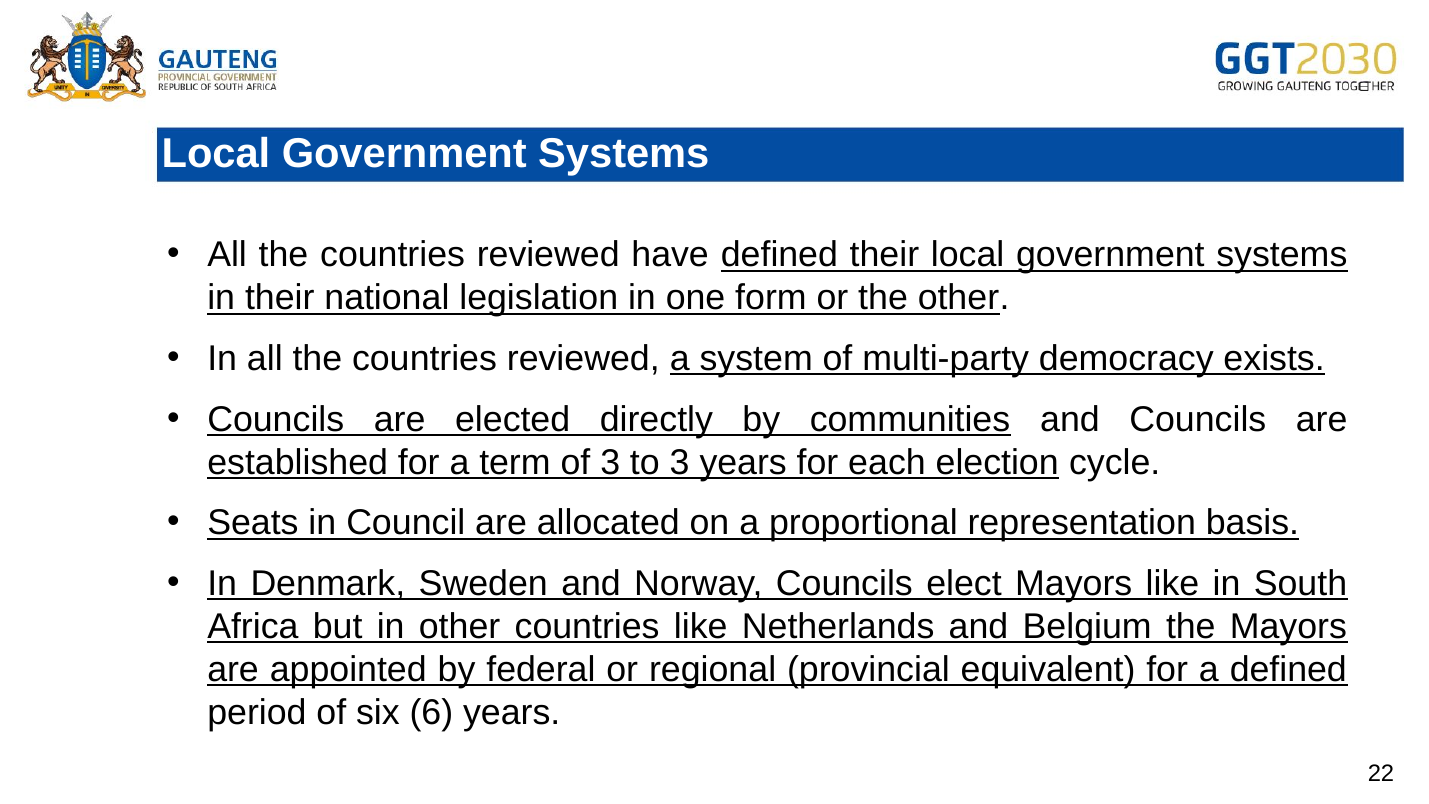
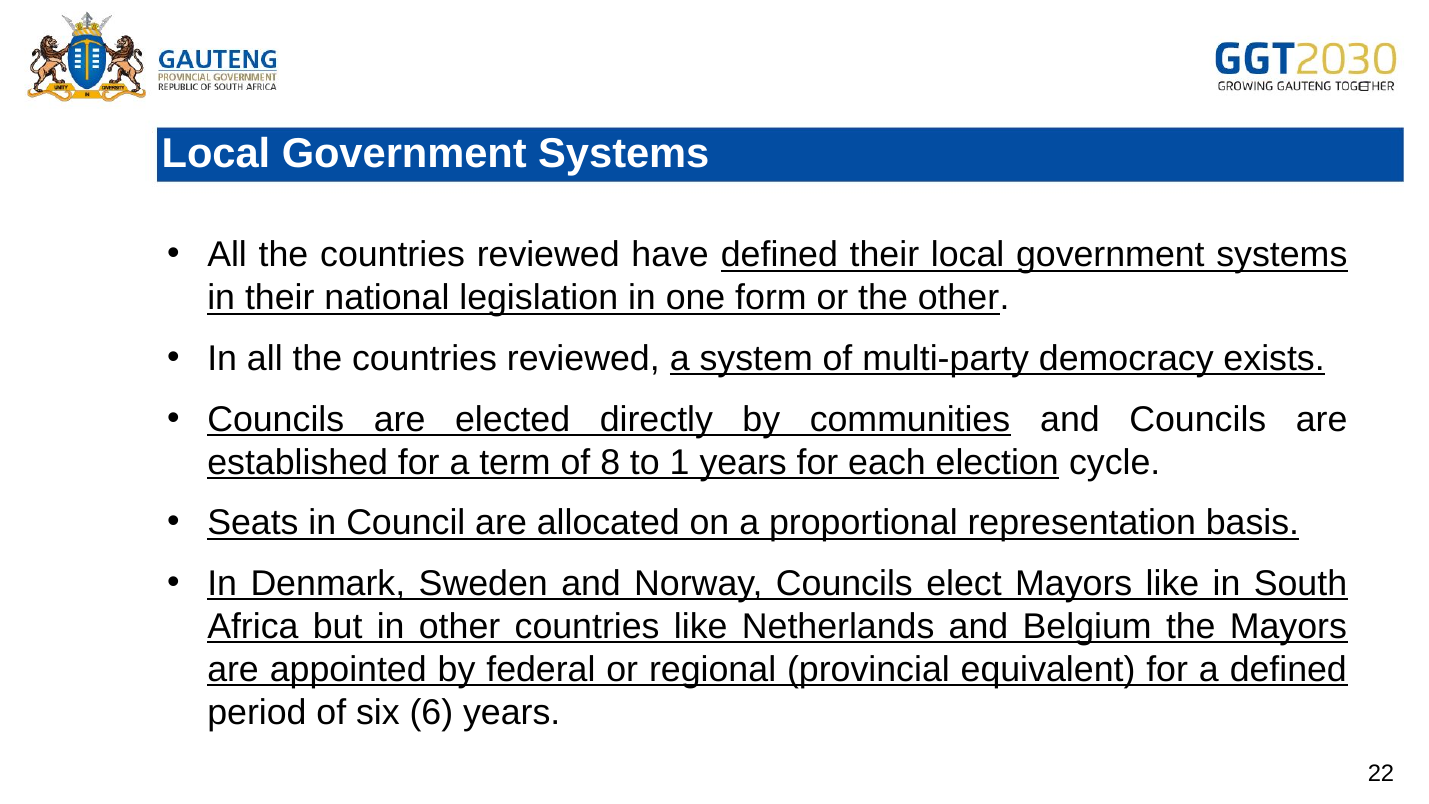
of 3: 3 -> 8 (610, 462)
to 3: 3 -> 1 (680, 462)
